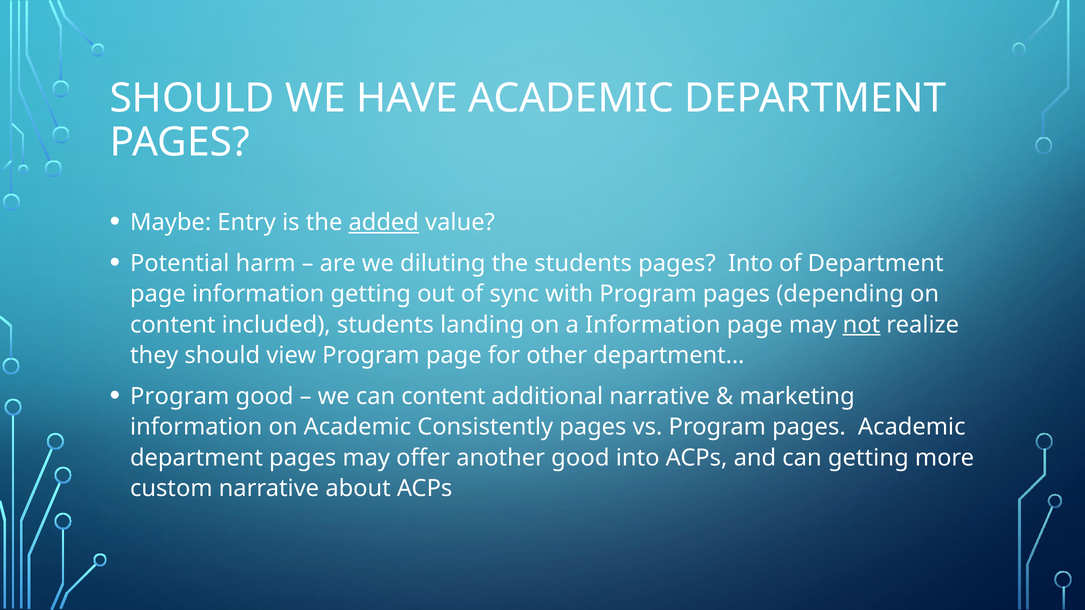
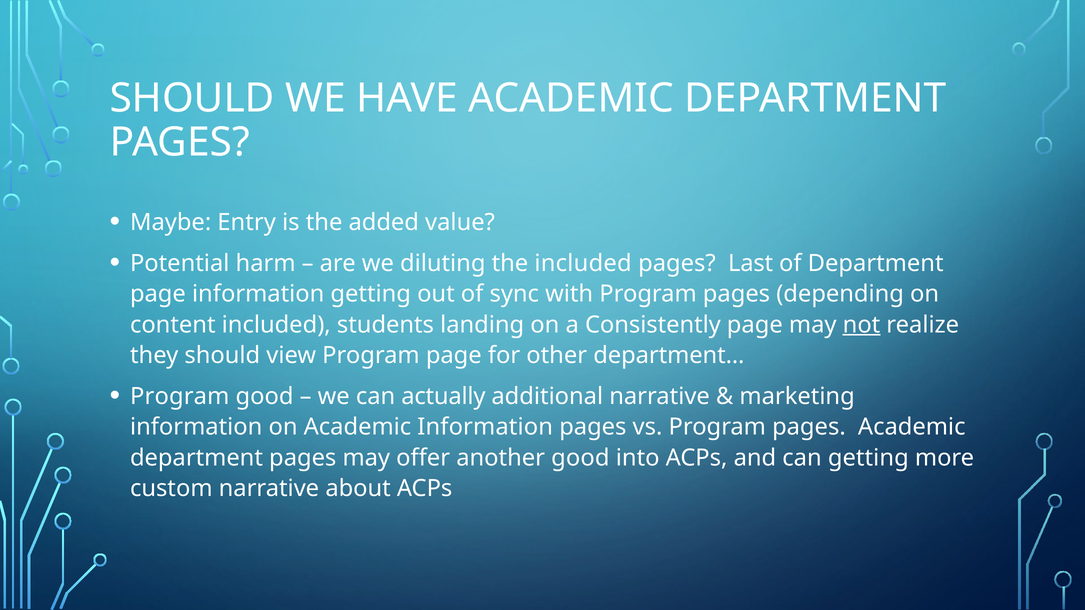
added underline: present -> none (384, 222)
the students: students -> included (583, 263)
pages Into: Into -> Last (751, 263)
a Information: Information -> Consistently (653, 325)
can content: content -> actually (443, 397)
Academic Consistently: Consistently -> Information (485, 427)
